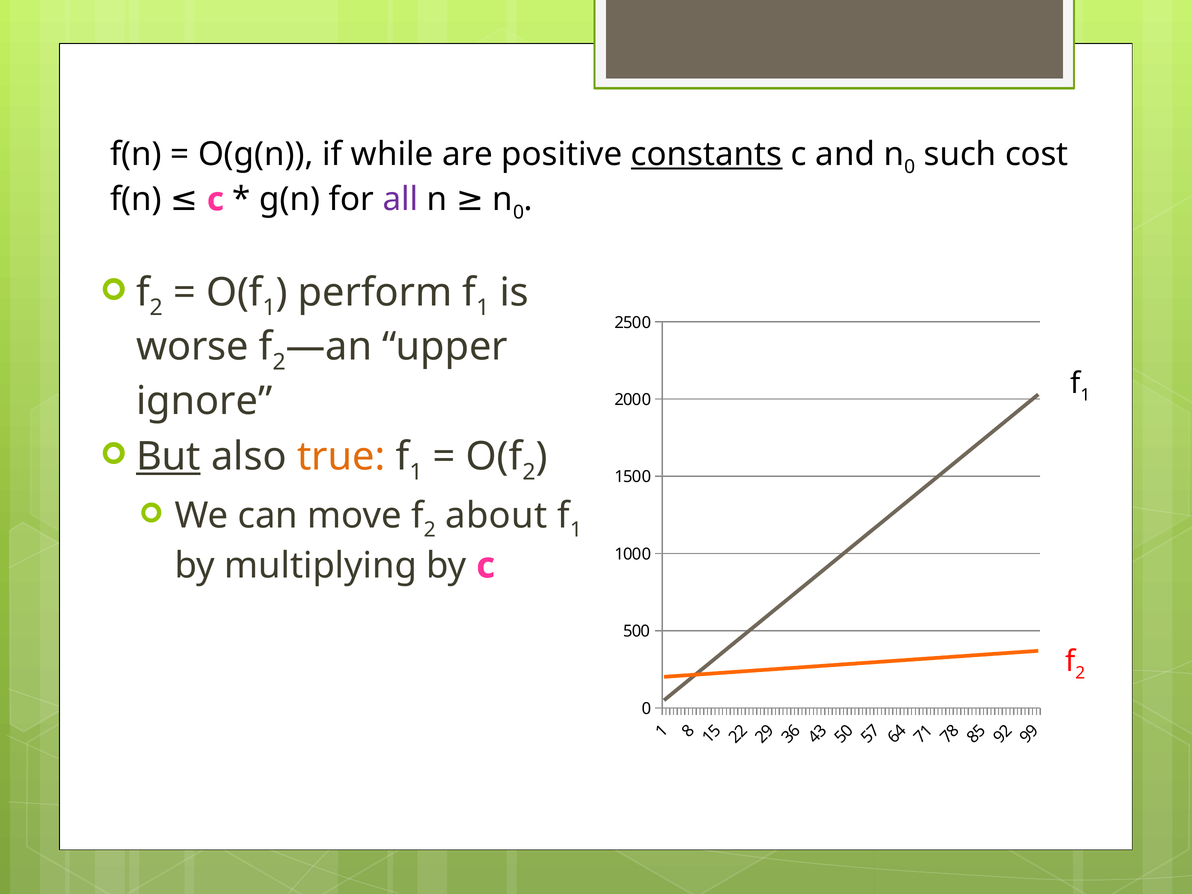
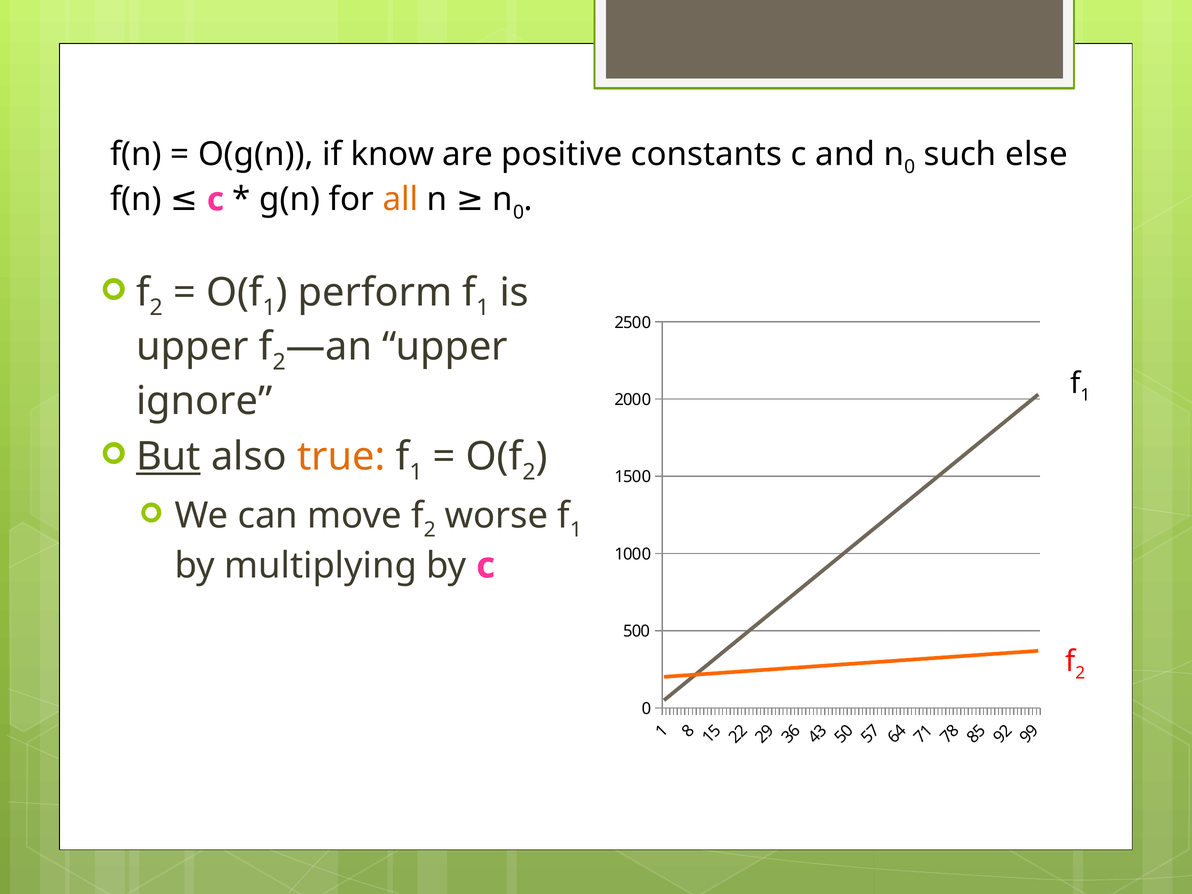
while: while -> know (392, 154)
constants underline: present -> none (707, 154)
cost: cost -> else (1036, 154)
all colour: purple -> orange (400, 199)
worse: worse -> upper (192, 347)
about: about -> worse (497, 516)
